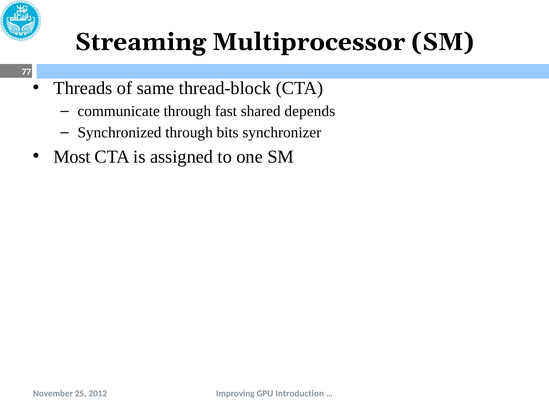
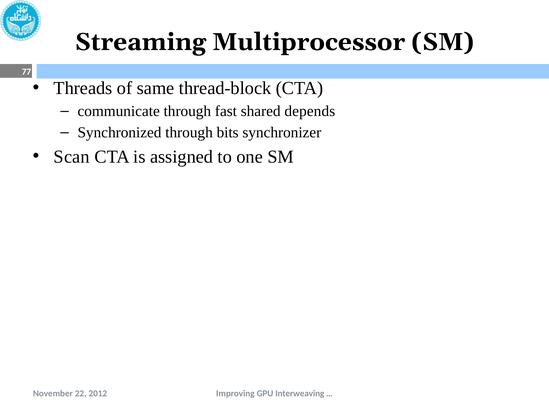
Most: Most -> Scan (72, 157)
Introduction: Introduction -> Interweaving (300, 393)
25: 25 -> 22 (81, 393)
